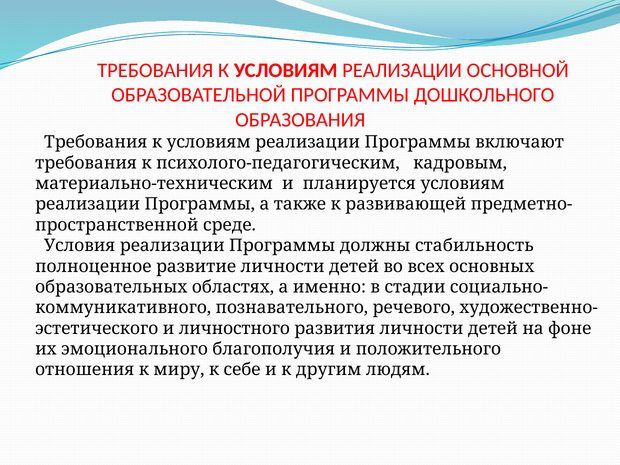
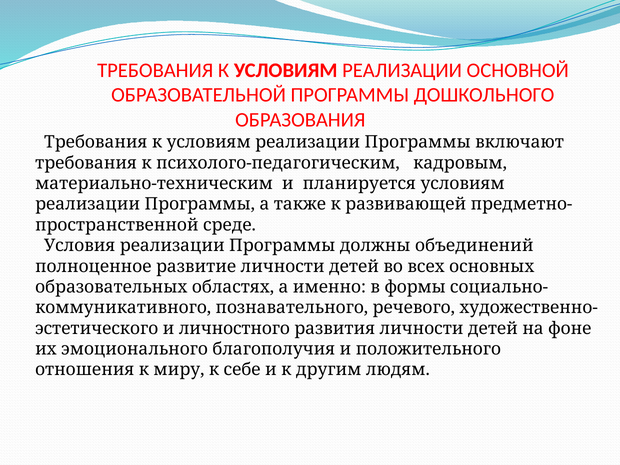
стабильность: стабильность -> объединений (474, 246)
стадии: стадии -> формы (415, 287)
